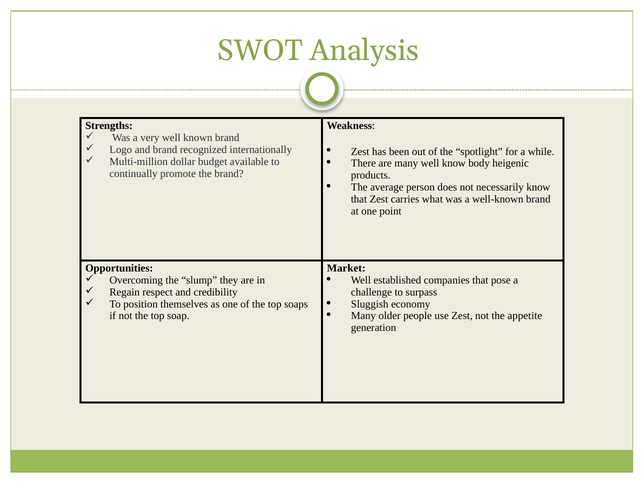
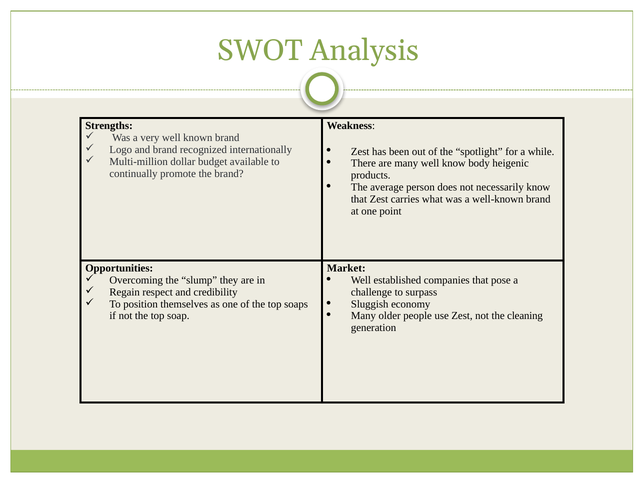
appetite: appetite -> cleaning (525, 316)
